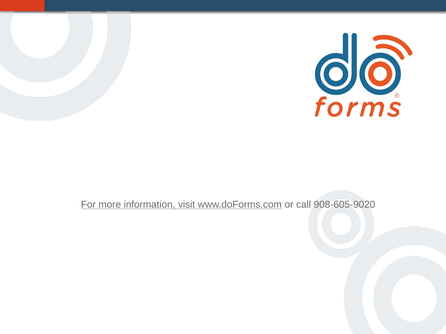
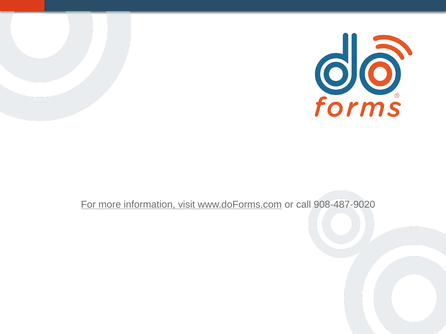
908-605-9020: 908-605-9020 -> 908-487-9020 (344, 205)
